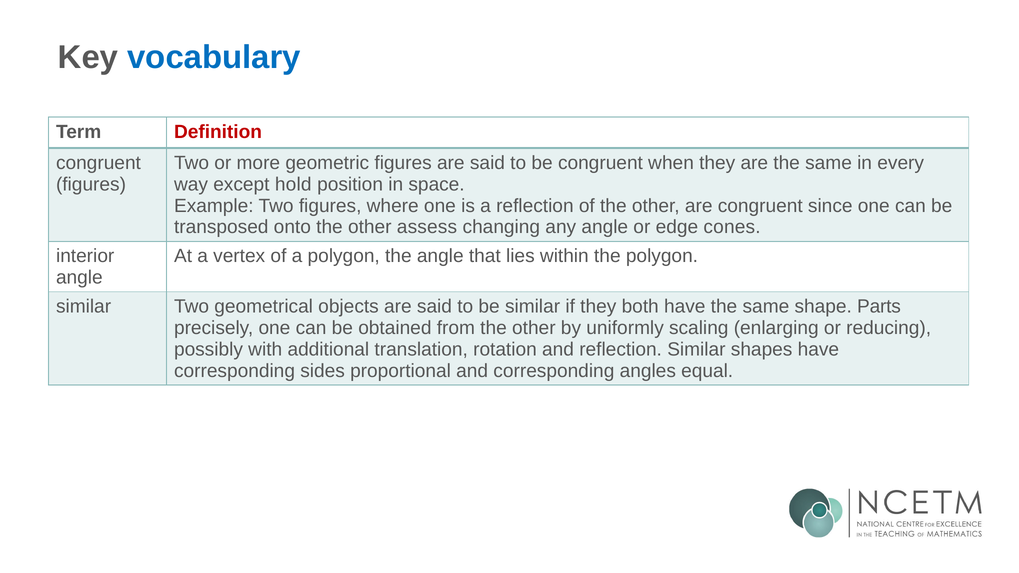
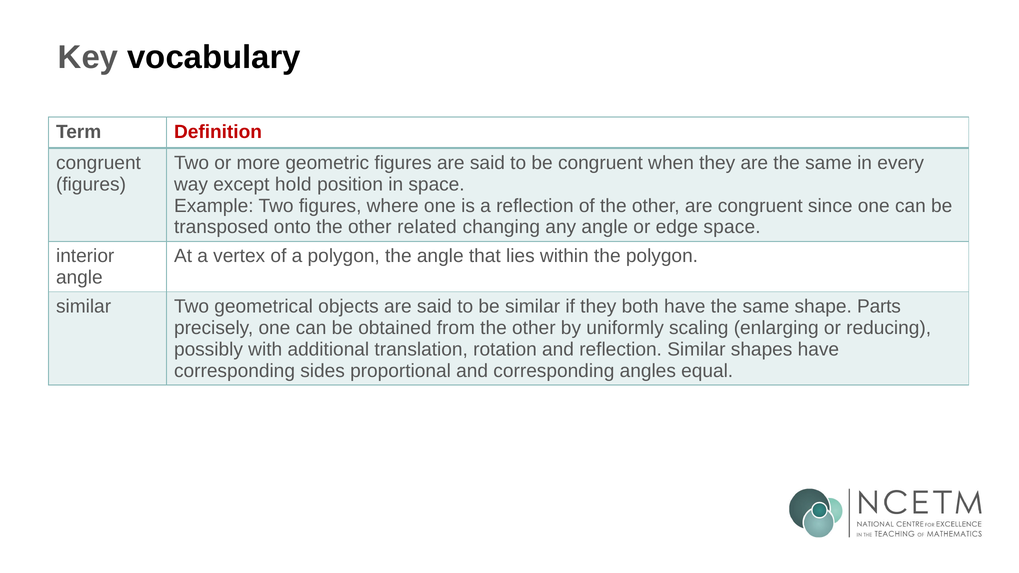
vocabulary colour: blue -> black (214, 57)
assess: assess -> related (427, 227)
edge cones: cones -> space (732, 227)
